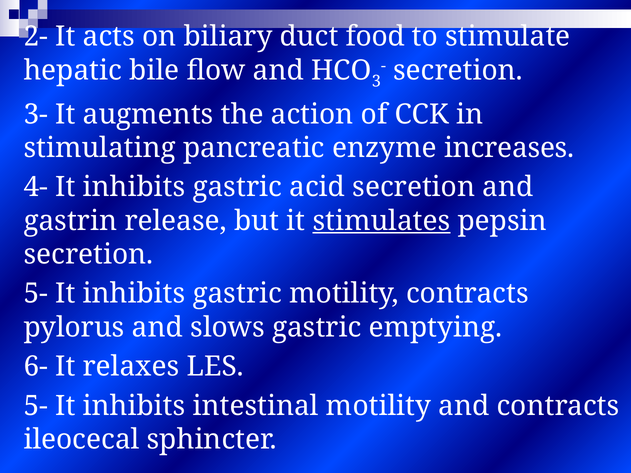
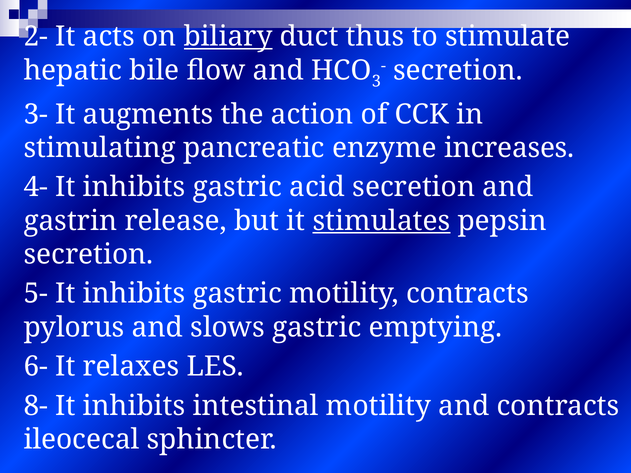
biliary underline: none -> present (228, 37)
food: food -> thus (375, 37)
5-: 5- -> 8- (36, 406)
